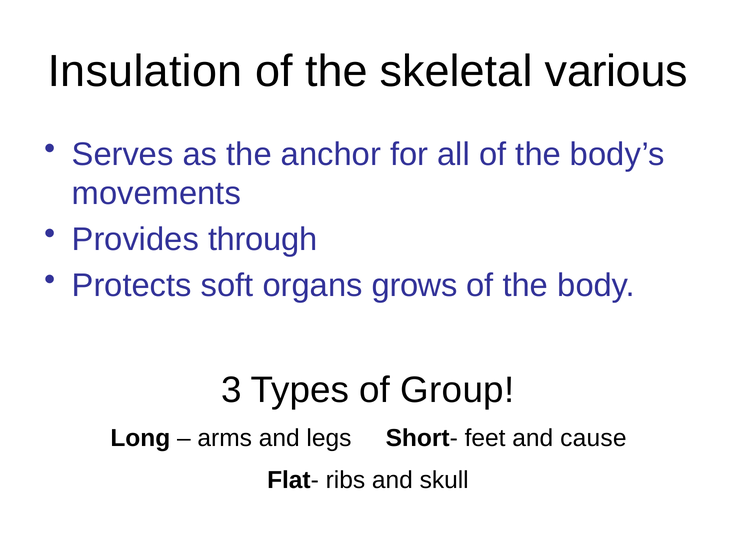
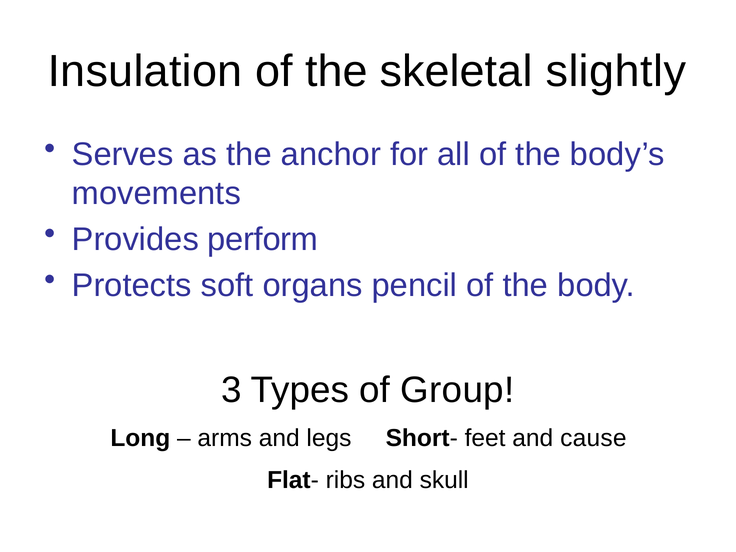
various: various -> slightly (616, 71)
through: through -> perform (263, 239)
grows: grows -> pencil (414, 285)
